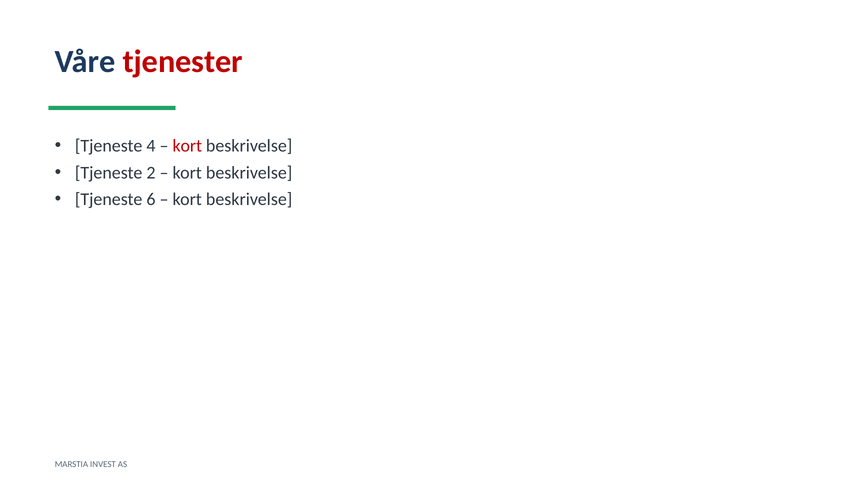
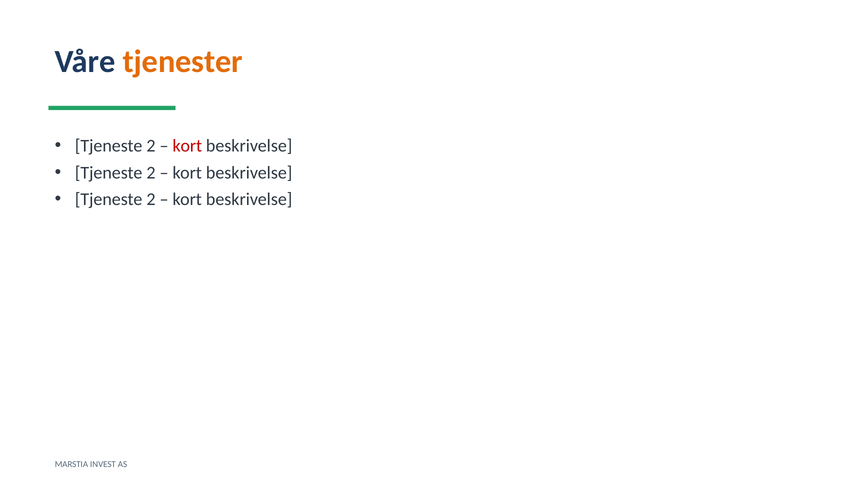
tjenester colour: red -> orange (183, 61)
4: 4 -> 2 (151, 146)
6: 6 -> 2 (151, 200)
